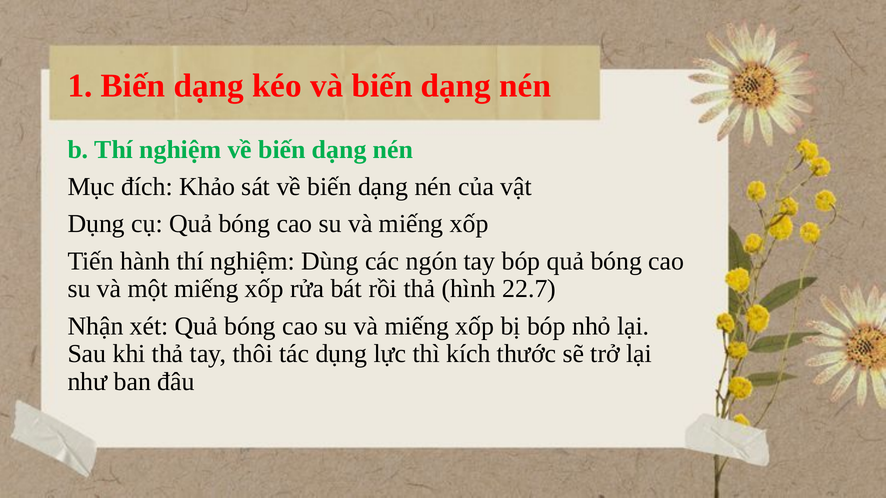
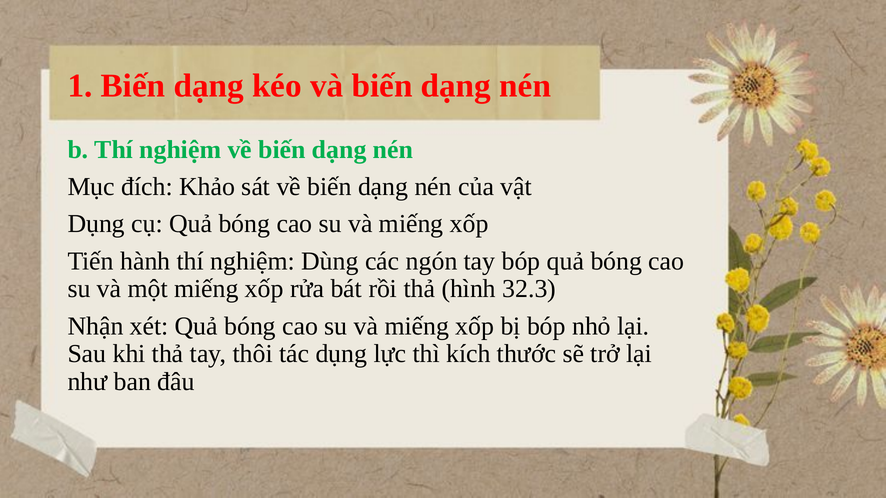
22.7: 22.7 -> 32.3 (529, 289)
